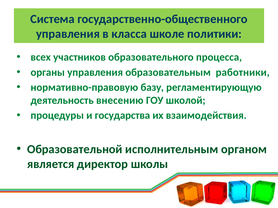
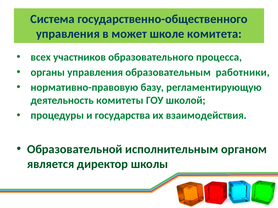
класса: класса -> может (129, 34)
политики: политики -> комитета (214, 34)
внесению: внесению -> комитеты (120, 101)
